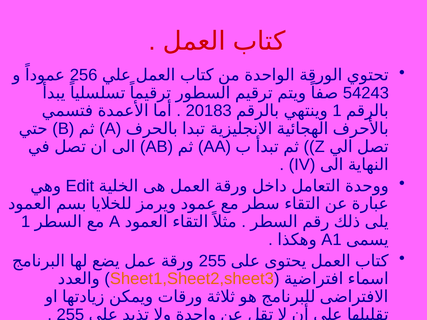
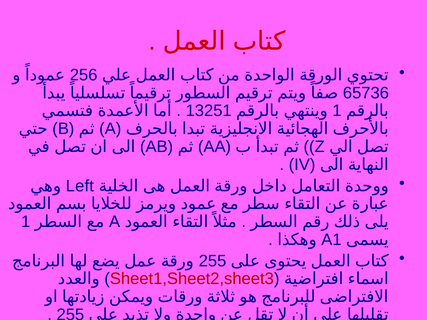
54243: 54243 -> 65736 (366, 93)
20183: 20183 -> 13251 (209, 111)
Edit: Edit -> Left (80, 186)
Sheet1,Sheet2,sheet3 colour: orange -> red (192, 279)
